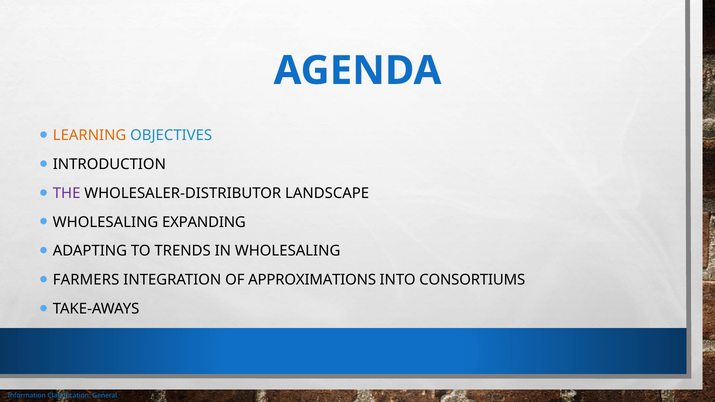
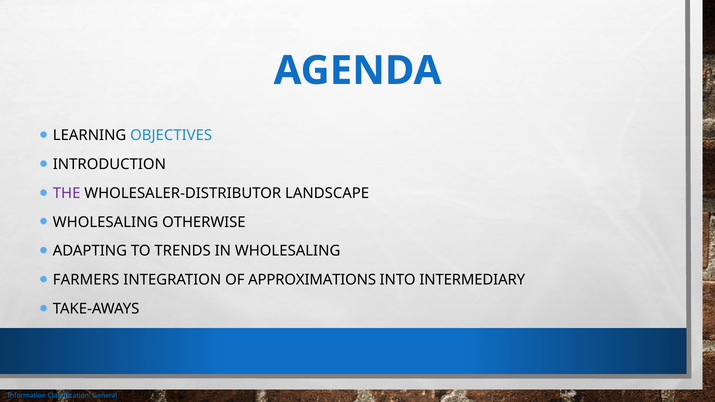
LEARNING colour: orange -> black (90, 136)
EXPANDING: EXPANDING -> OTHERWISE (204, 222)
CONSORTIUMS: CONSORTIUMS -> INTERMEDIARY (472, 280)
